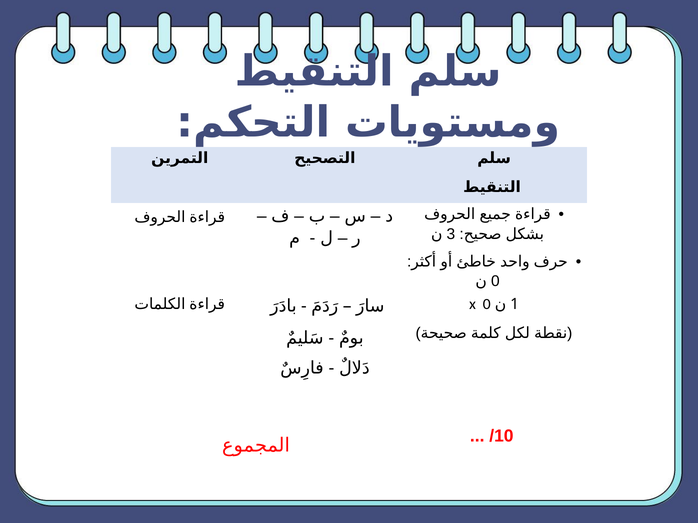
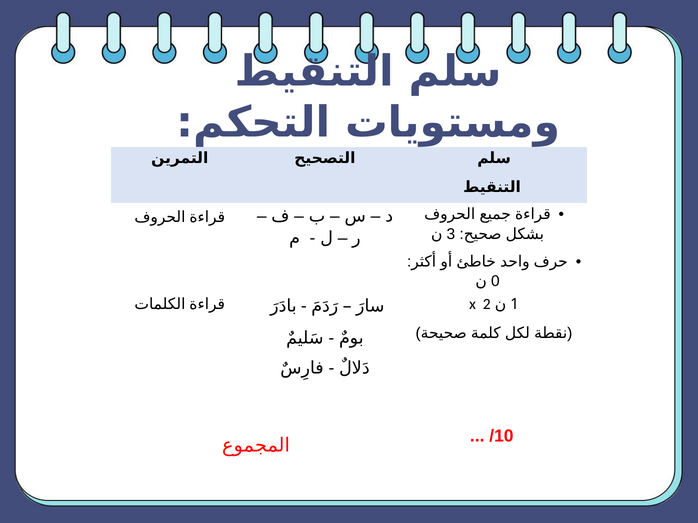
x 0: 0 -> 2 (487, 305)
